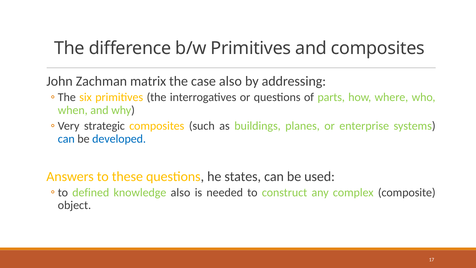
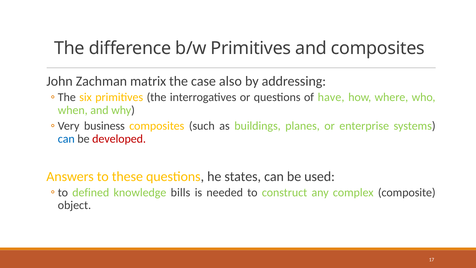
parts: parts -> have (331, 97)
strategic: strategic -> business (104, 126)
developed colour: blue -> red (119, 139)
knowledge also: also -> bills (181, 192)
